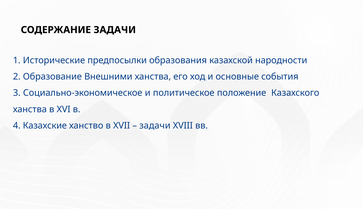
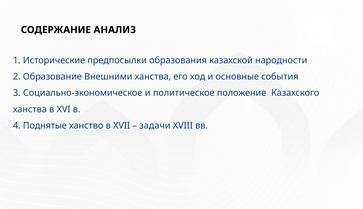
СОДЕРЖАНИЕ ЗАДАЧИ: ЗАДАЧИ -> АНАЛИЗ (115, 30)
Казахские: Казахские -> Поднятые (45, 126)
